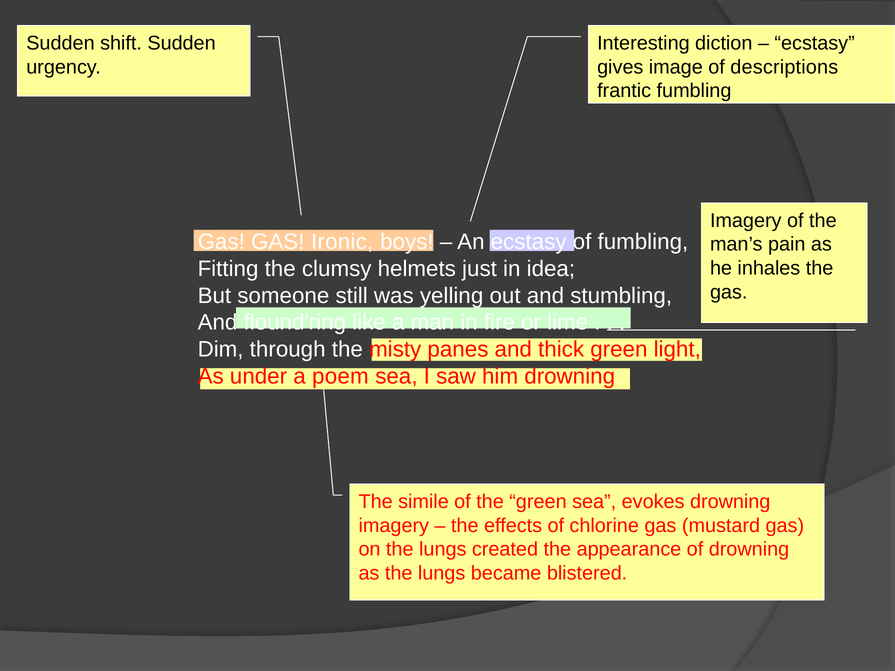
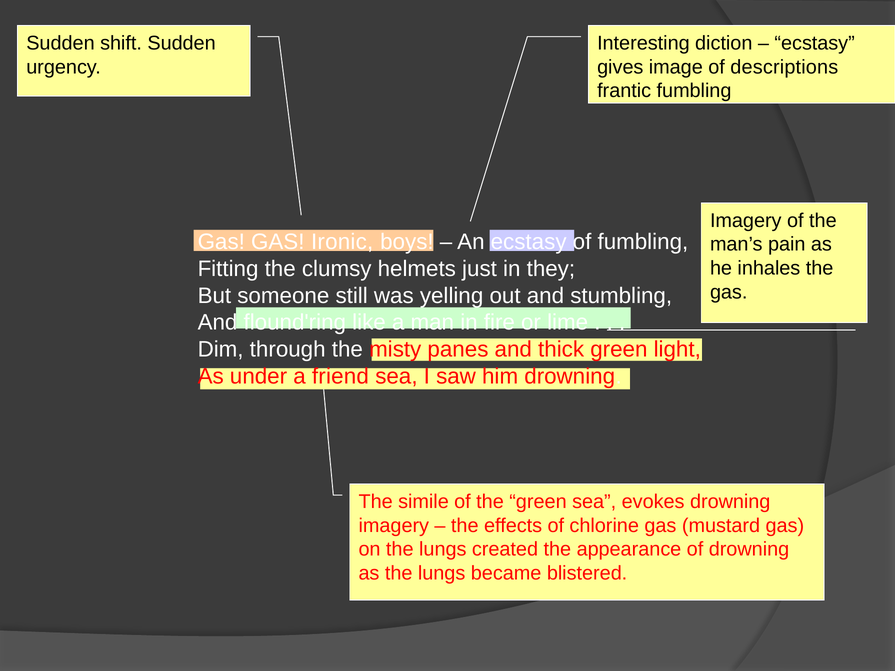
idea: idea -> they (551, 269)
poem: poem -> friend (340, 376)
